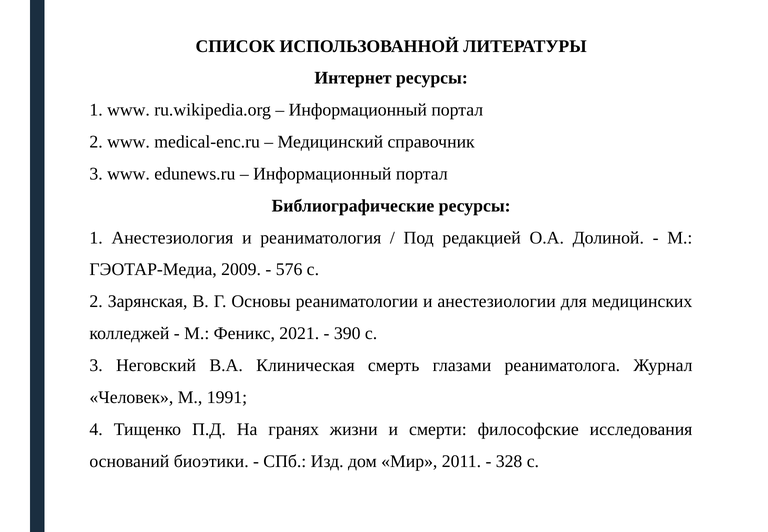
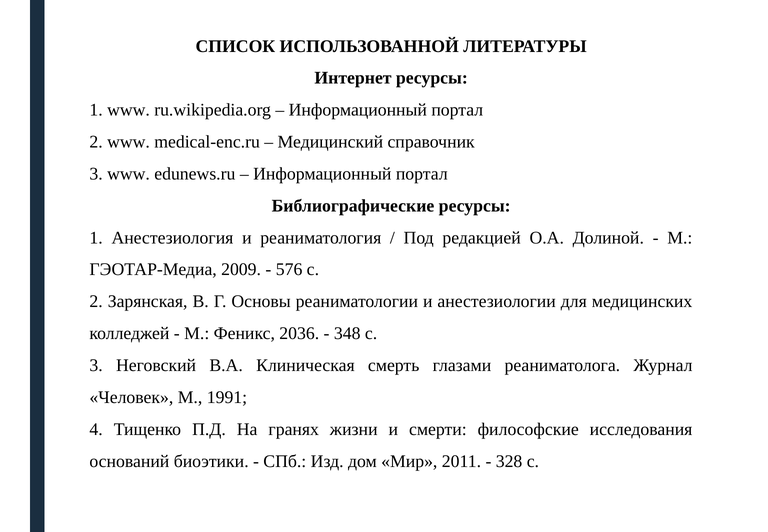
2021: 2021 -> 2036 (299, 333)
390: 390 -> 348 (347, 333)
